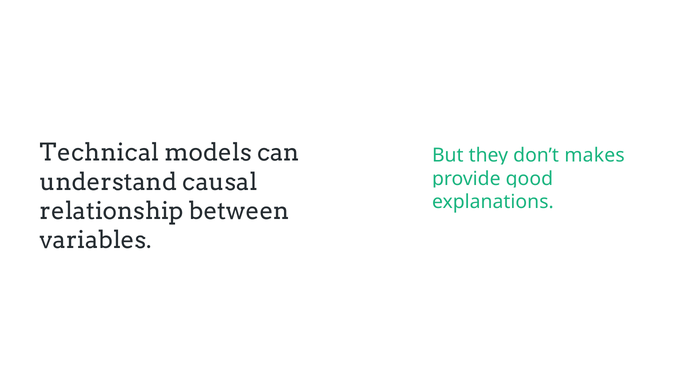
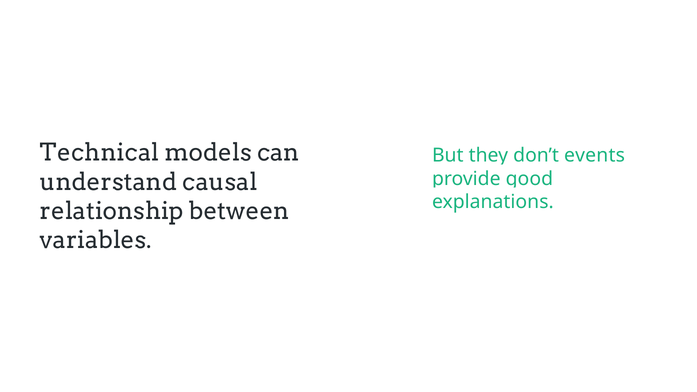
makes: makes -> events (595, 156)
